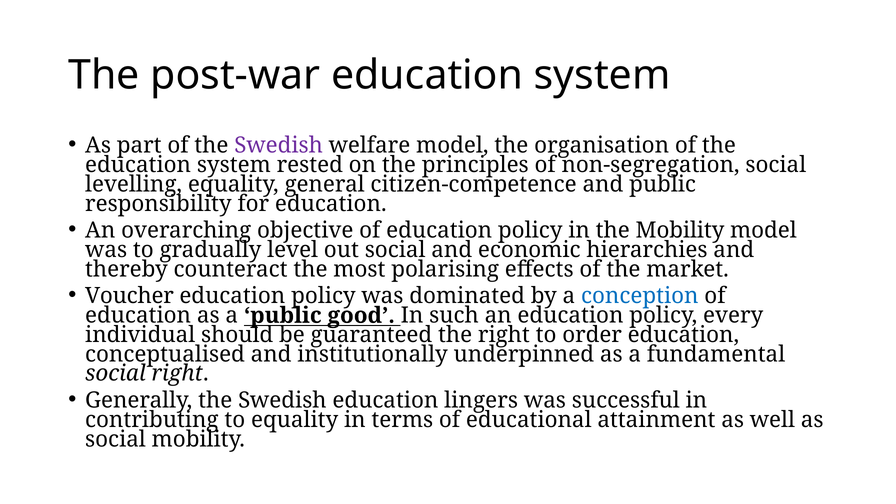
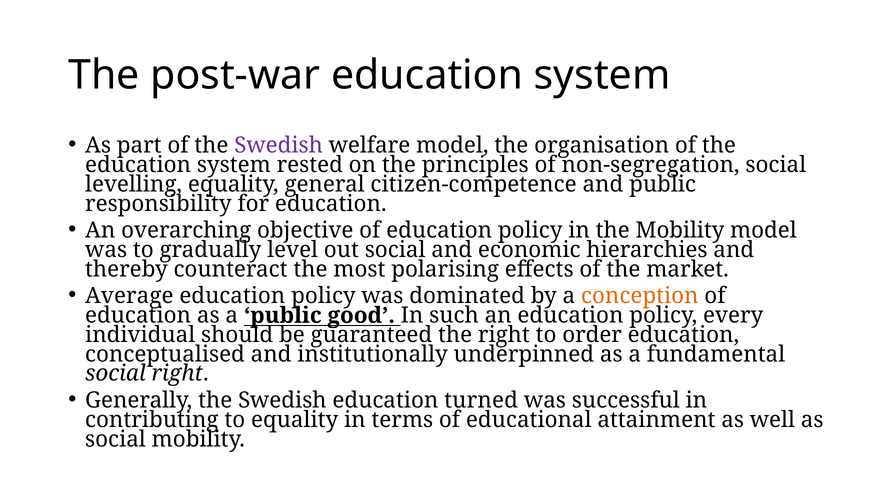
Voucher: Voucher -> Average (129, 296)
conception colour: blue -> orange (640, 296)
lingers: lingers -> turned (481, 400)
